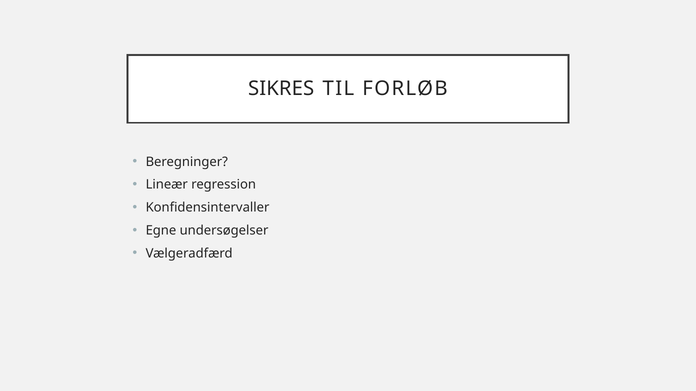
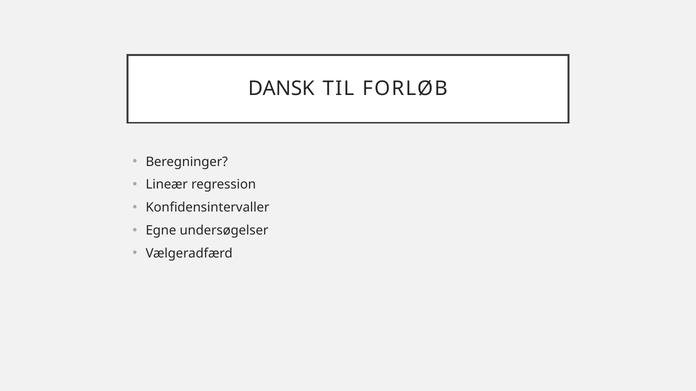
SIKRES: SIKRES -> DANSK (281, 89)
